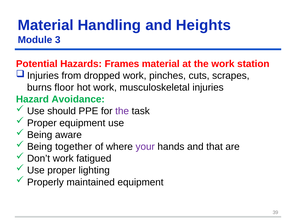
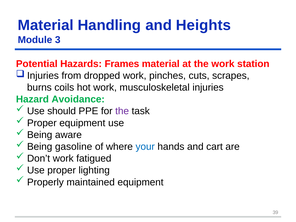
floor: floor -> coils (64, 87)
together: together -> gasoline (74, 147)
your colour: purple -> blue (145, 147)
that: that -> cart (215, 147)
